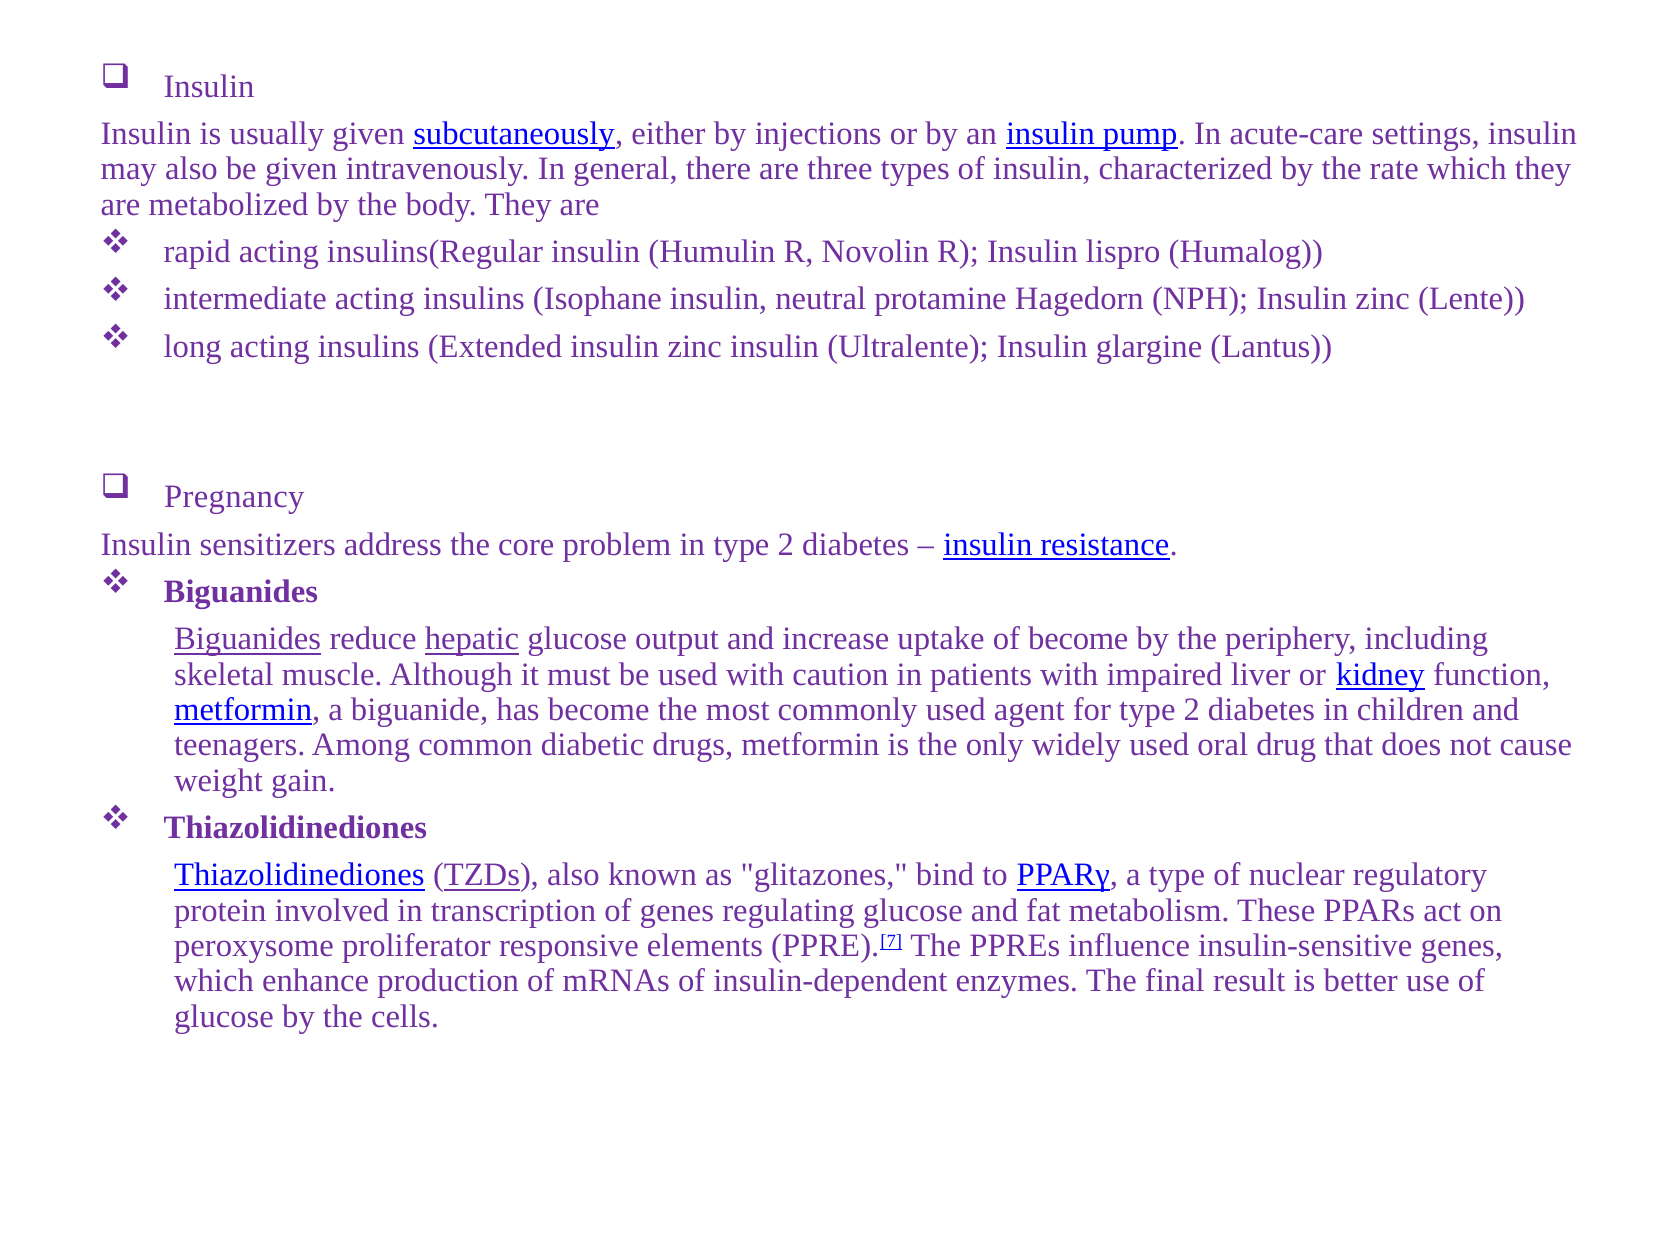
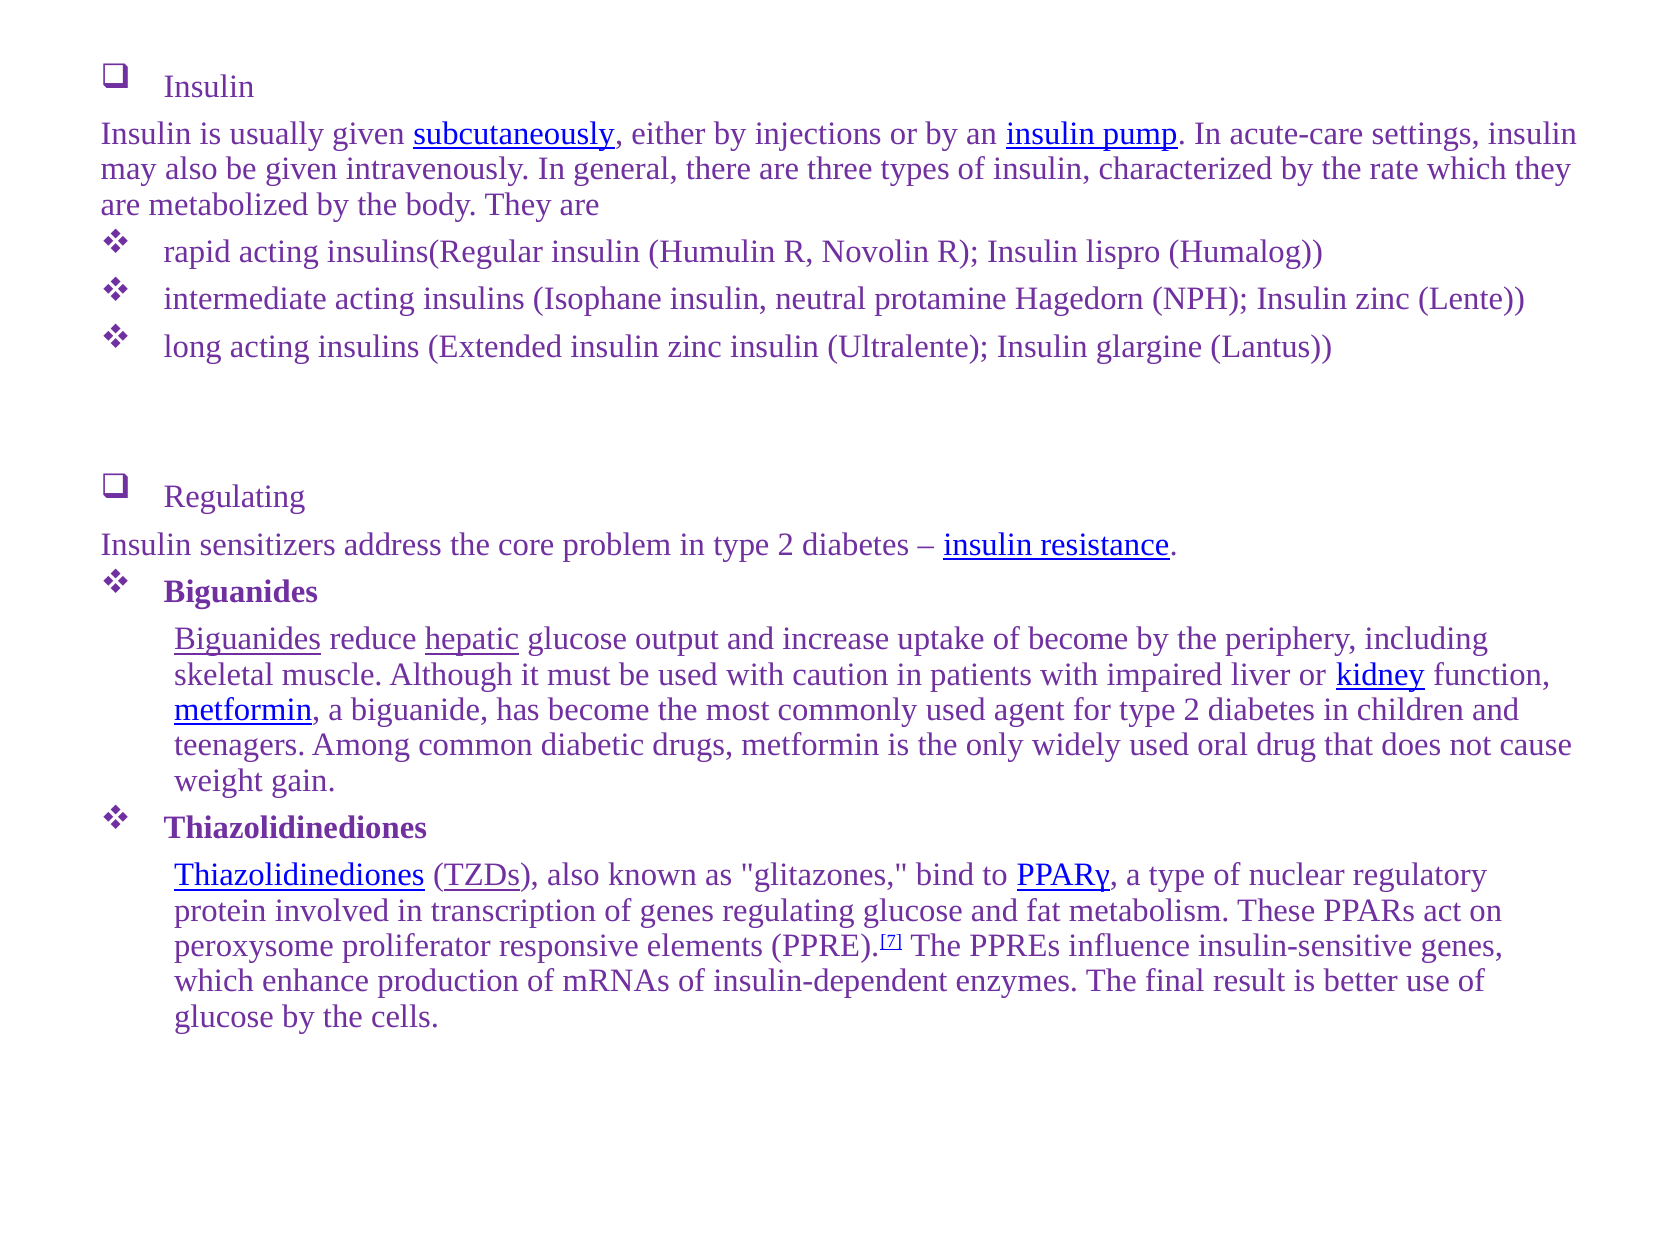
Pregnancy: Pregnancy -> Regulating (235, 497)
